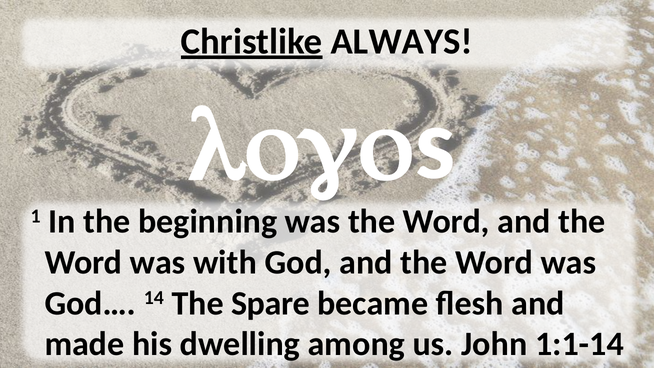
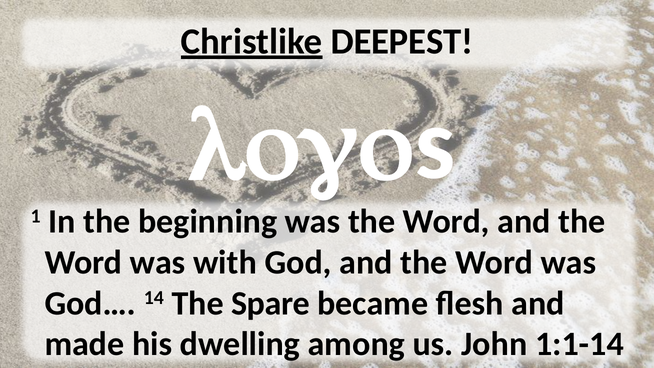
ALWAYS: ALWAYS -> DEEPEST (402, 41)
